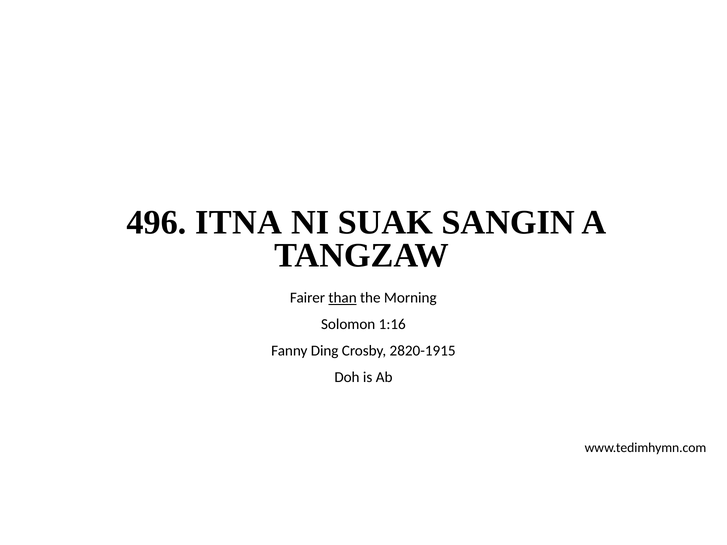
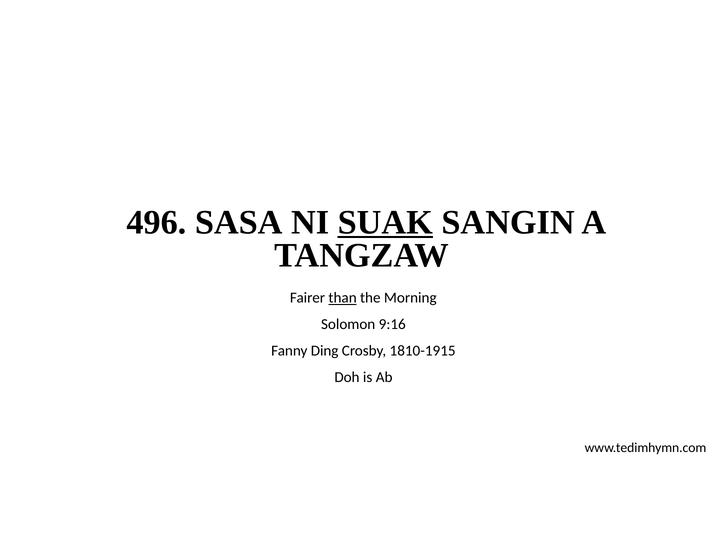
ITNA: ITNA -> SASA (239, 222)
SUAK underline: none -> present (385, 222)
1:16: 1:16 -> 9:16 (392, 325)
2820-1915: 2820-1915 -> 1810-1915 (423, 351)
